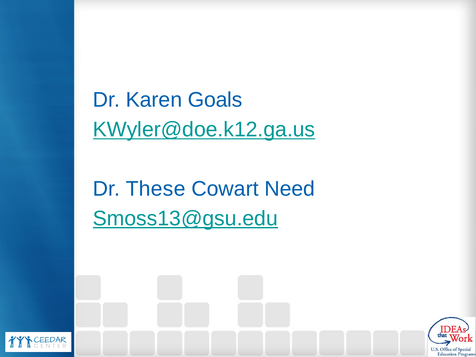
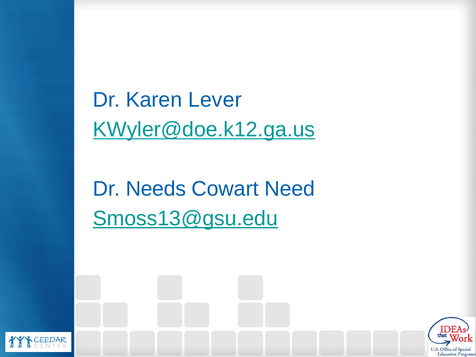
Goals: Goals -> Lever (215, 100)
These: These -> Needs (156, 189)
